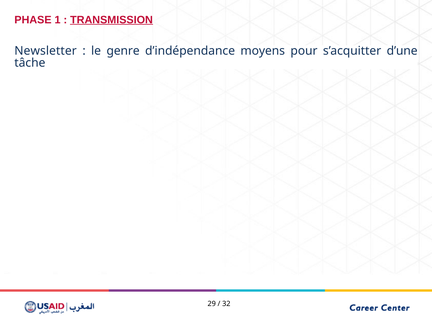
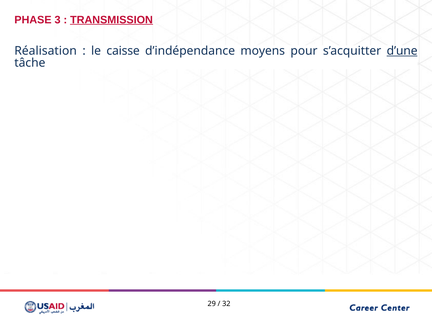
1: 1 -> 3 (58, 20)
Newsletter: Newsletter -> Réalisation (46, 51)
genre: genre -> caisse (123, 51)
d’une underline: none -> present (402, 51)
